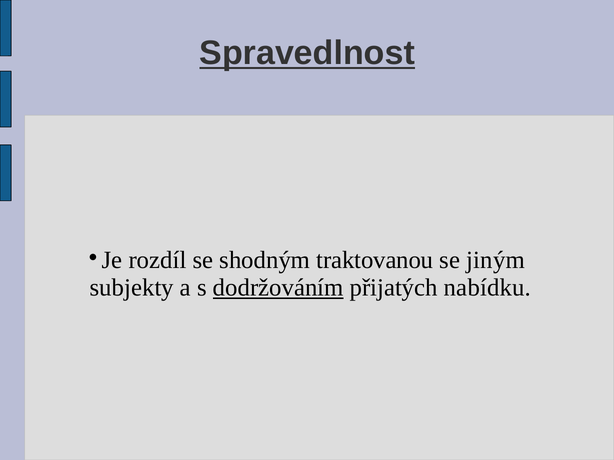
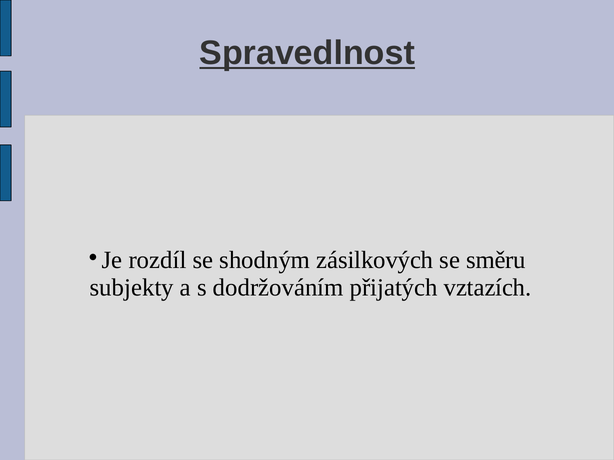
traktovanou: traktovanou -> zásilkových (375, 260)
jiným: jiným -> směru (496, 260)
dodržováním underline: present -> none (278, 288)
nabídku: nabídku -> vztazích (488, 288)
